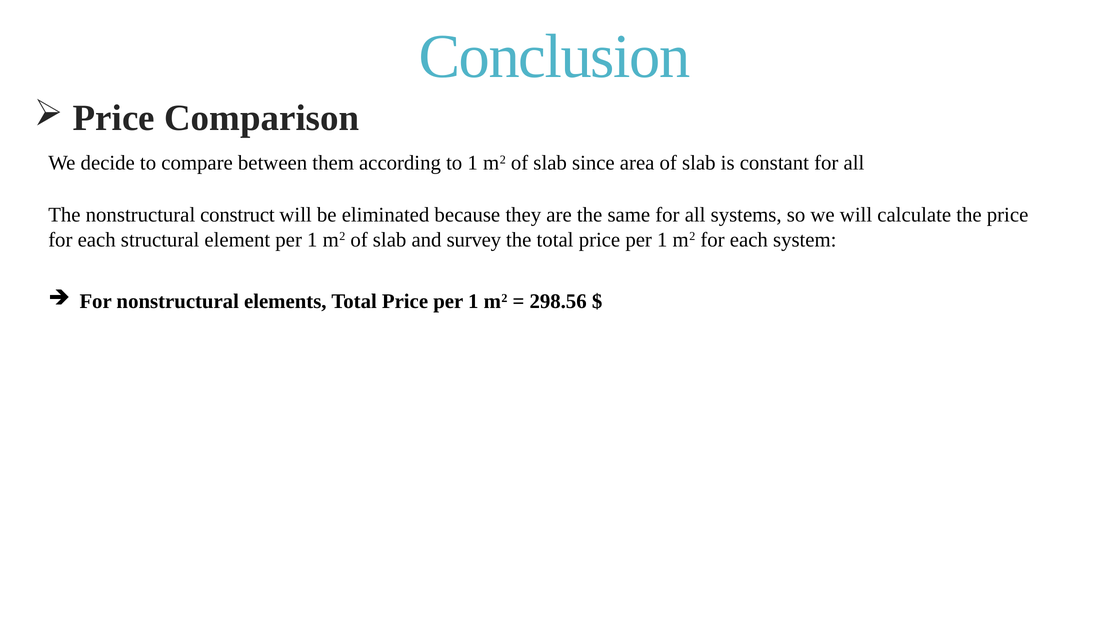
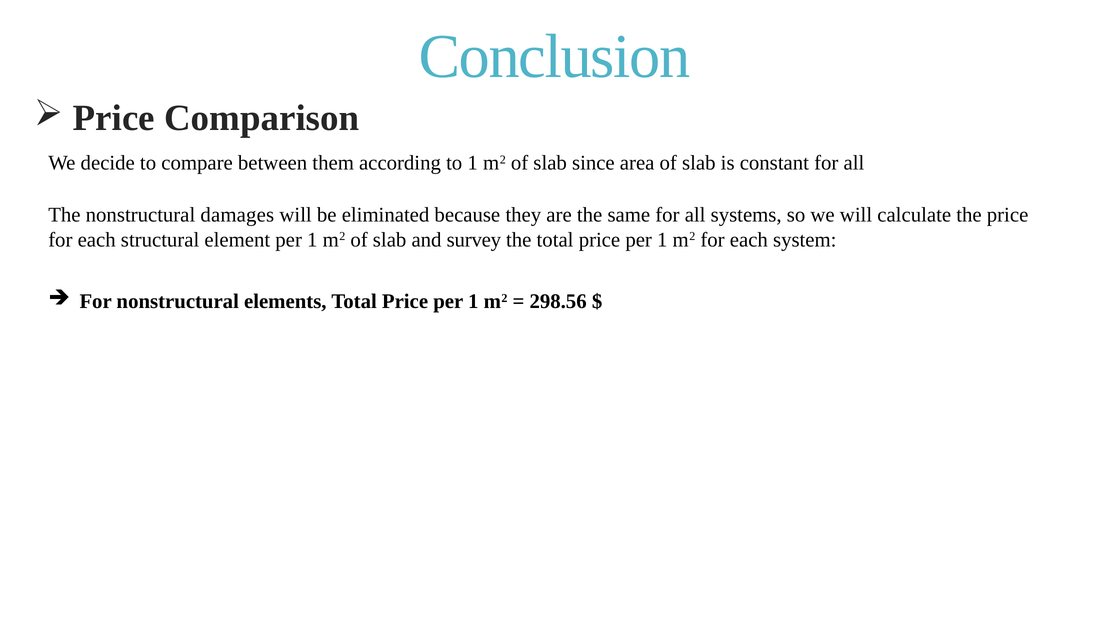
construct: construct -> damages (237, 215)
